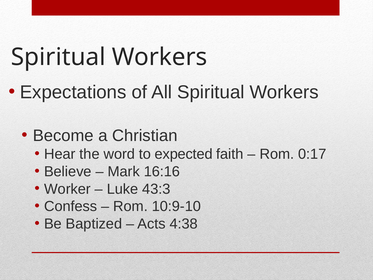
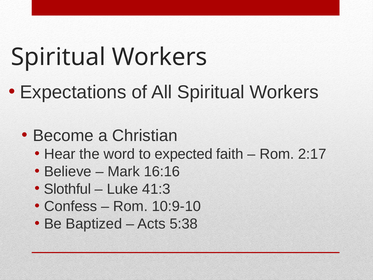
0:17: 0:17 -> 2:17 (312, 154)
Worker: Worker -> Slothful (67, 189)
43:3: 43:3 -> 41:3 (156, 189)
4:38: 4:38 -> 5:38 (184, 224)
